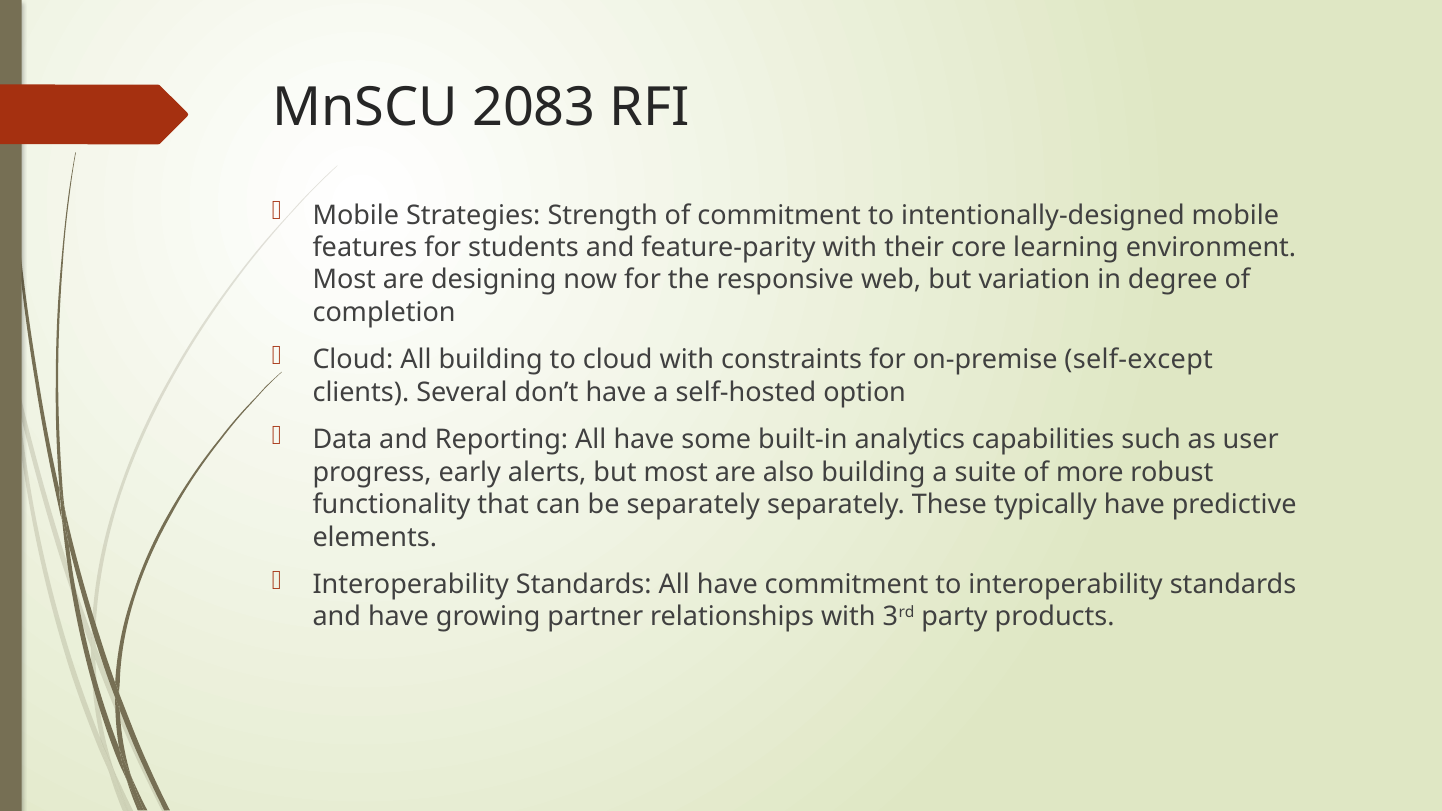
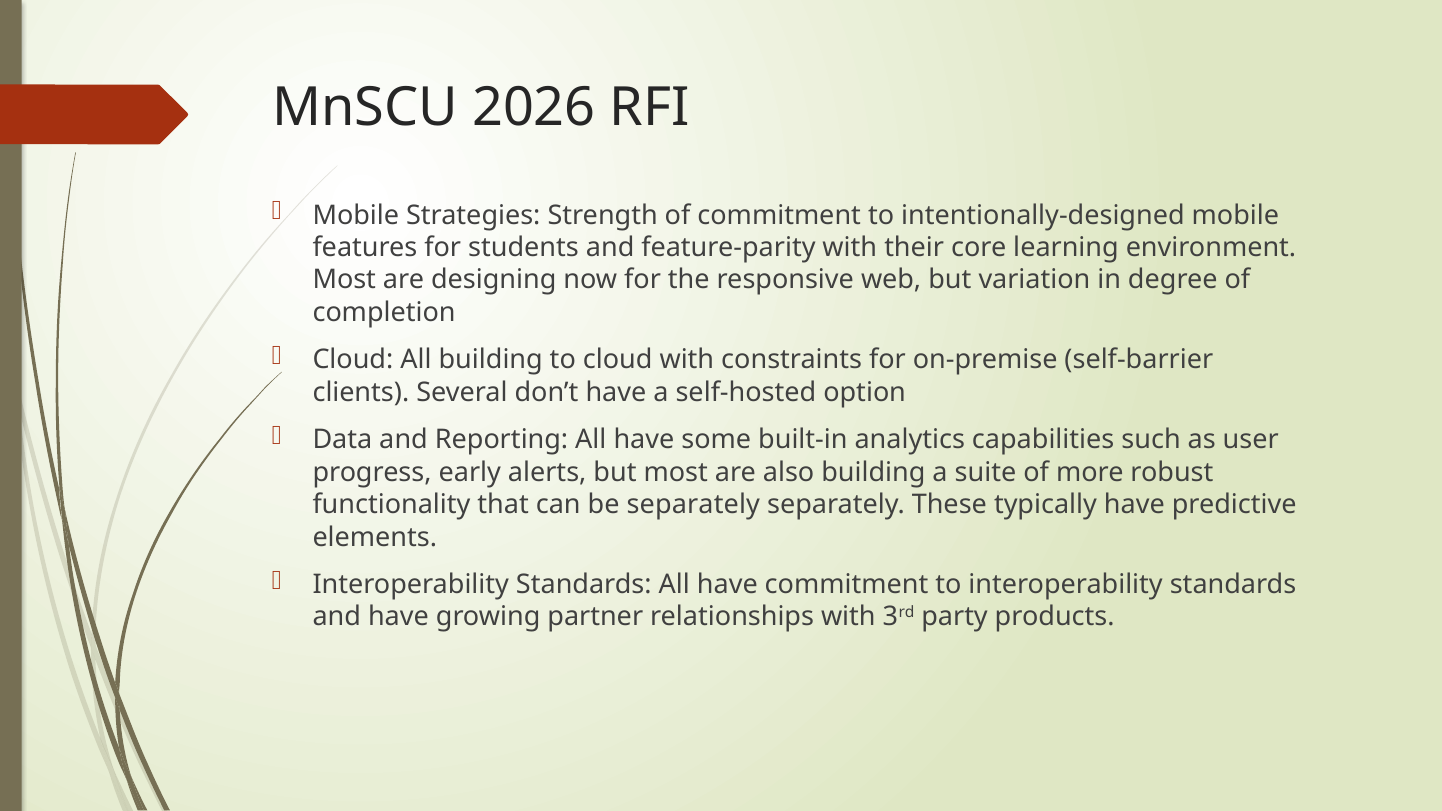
2083: 2083 -> 2026 (534, 108)
self-except: self-except -> self-barrier (1139, 360)
